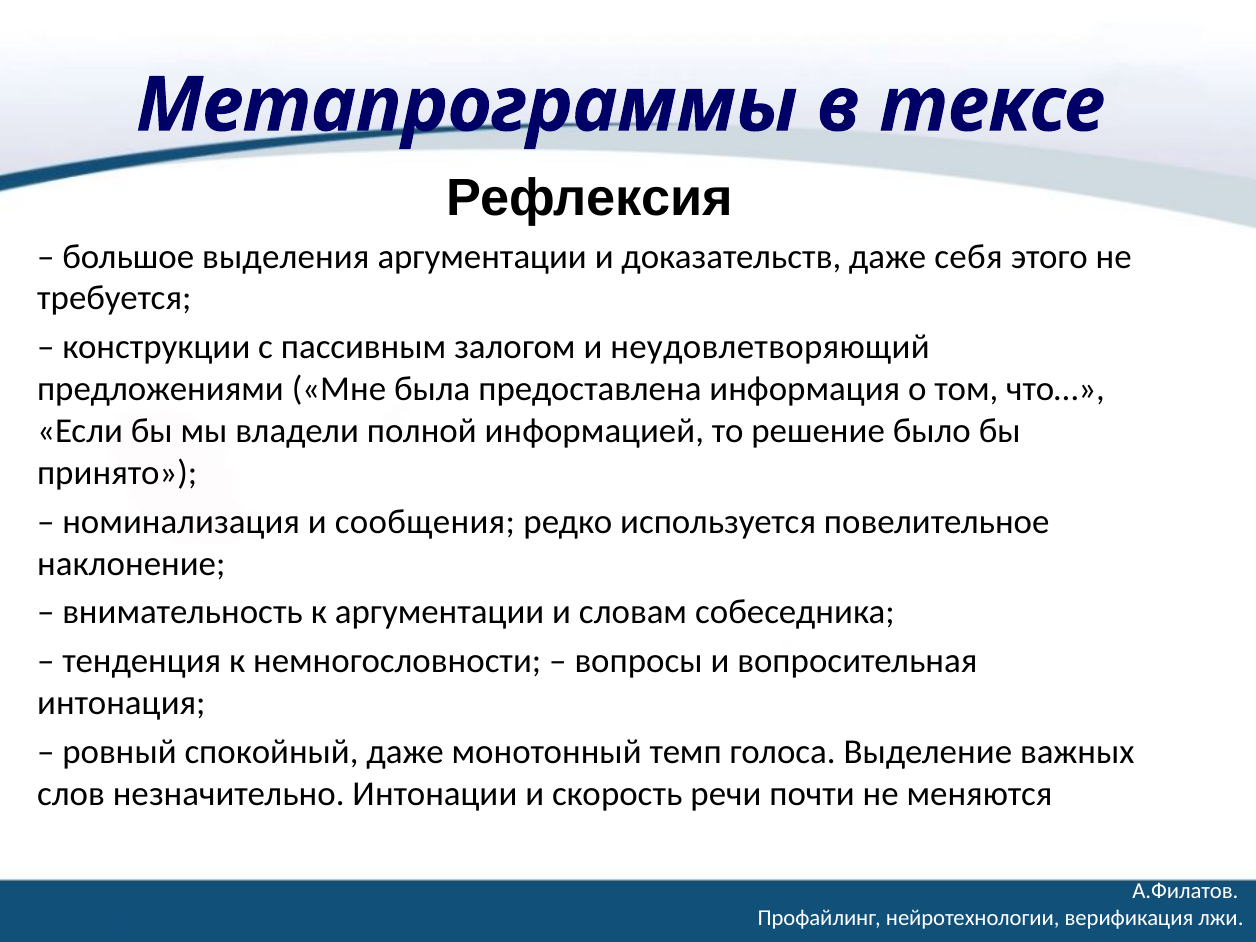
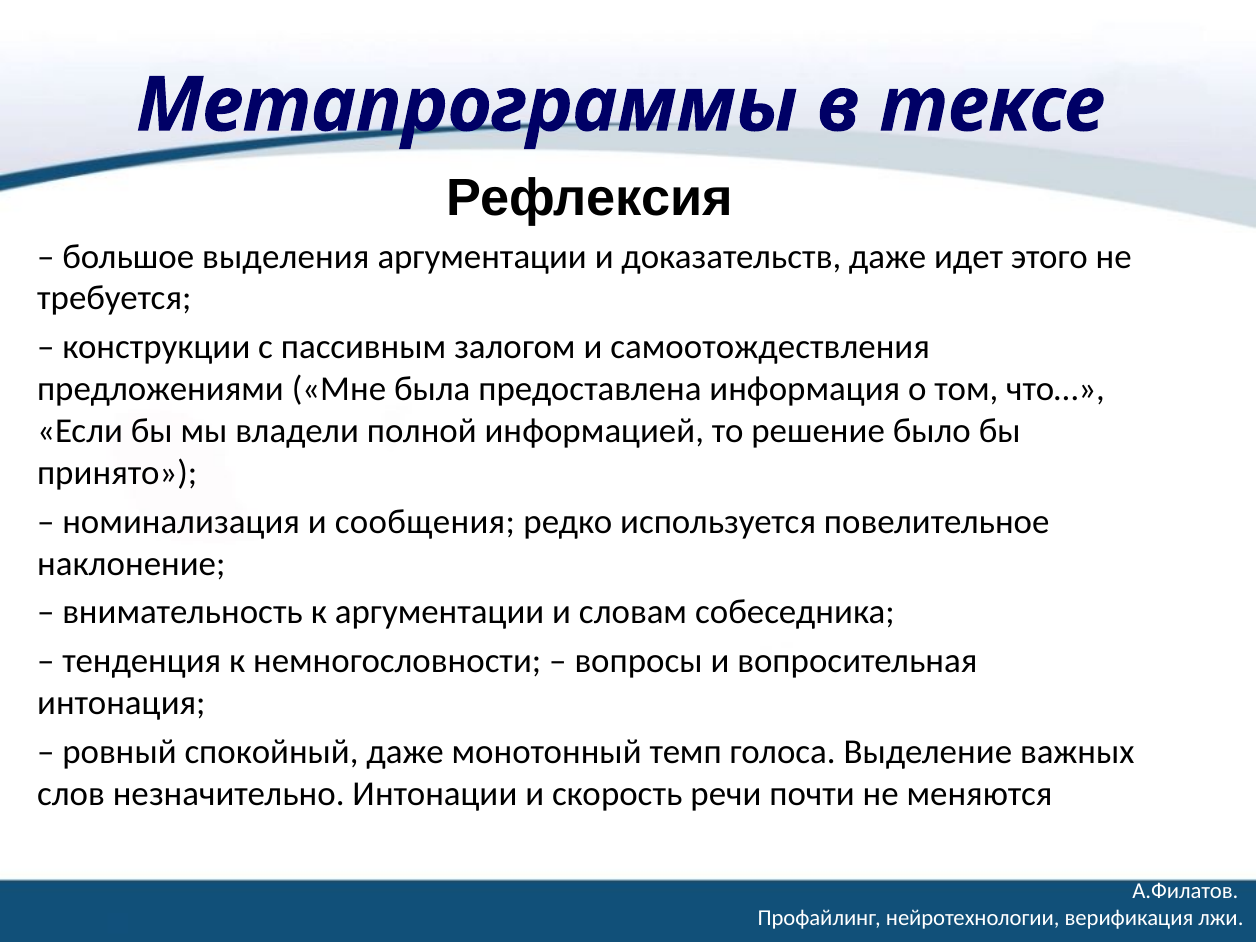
себя: себя -> идет (969, 256)
неудовлетворяющий: неудовлетворяющий -> самоотождествления (770, 347)
